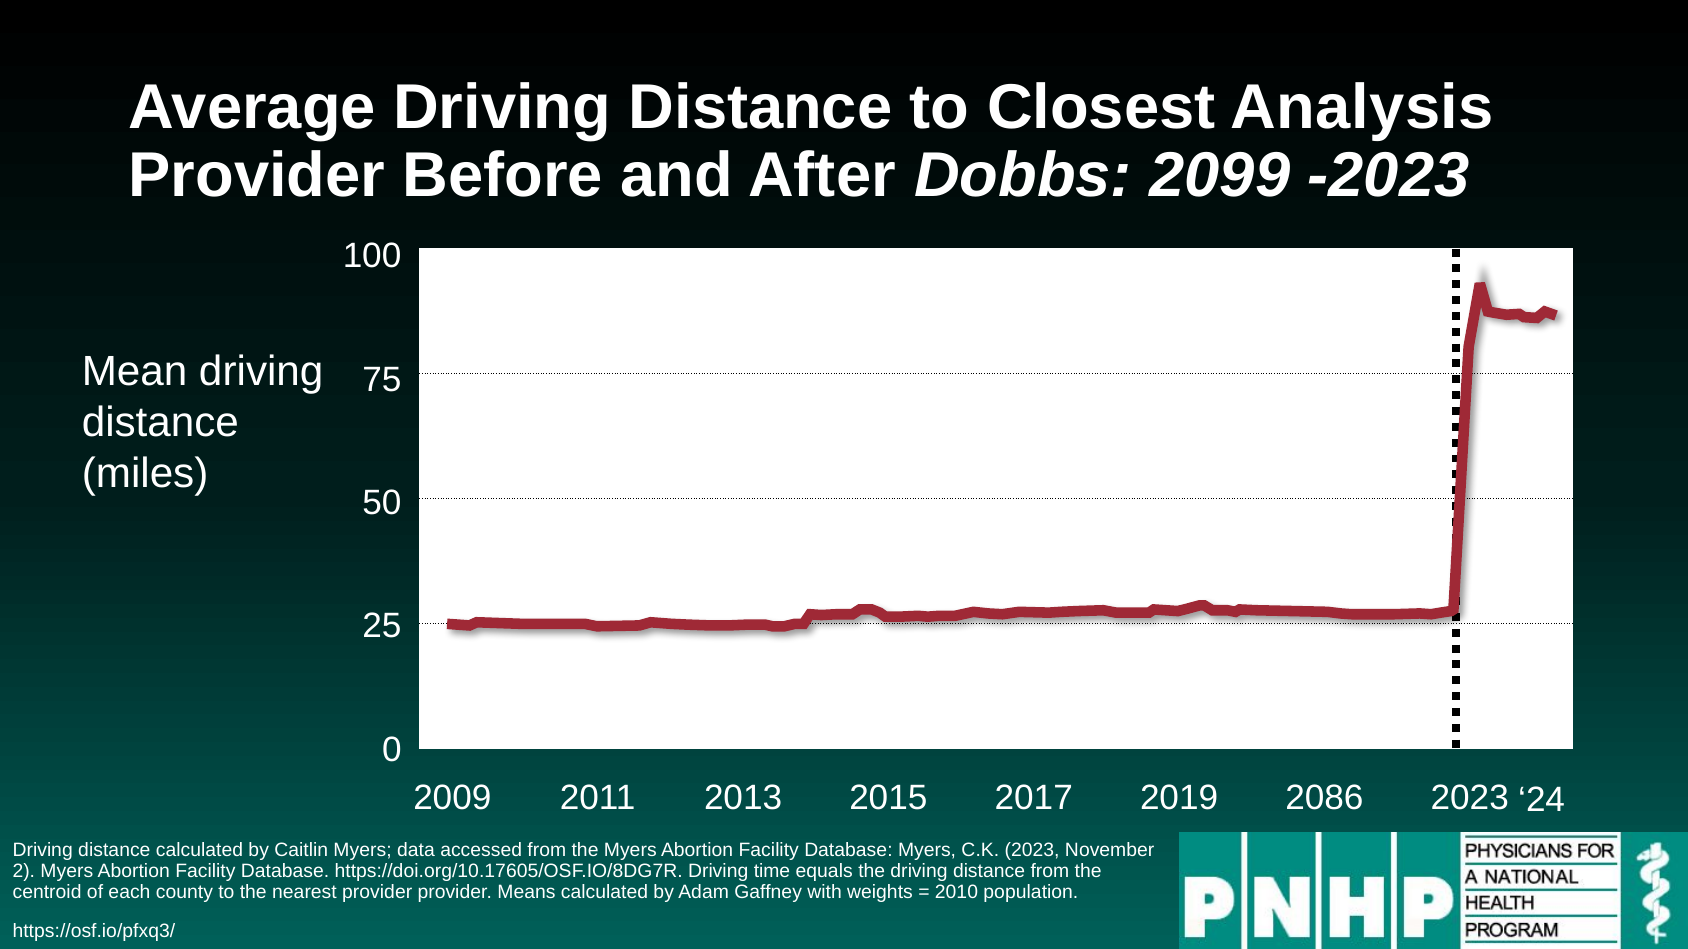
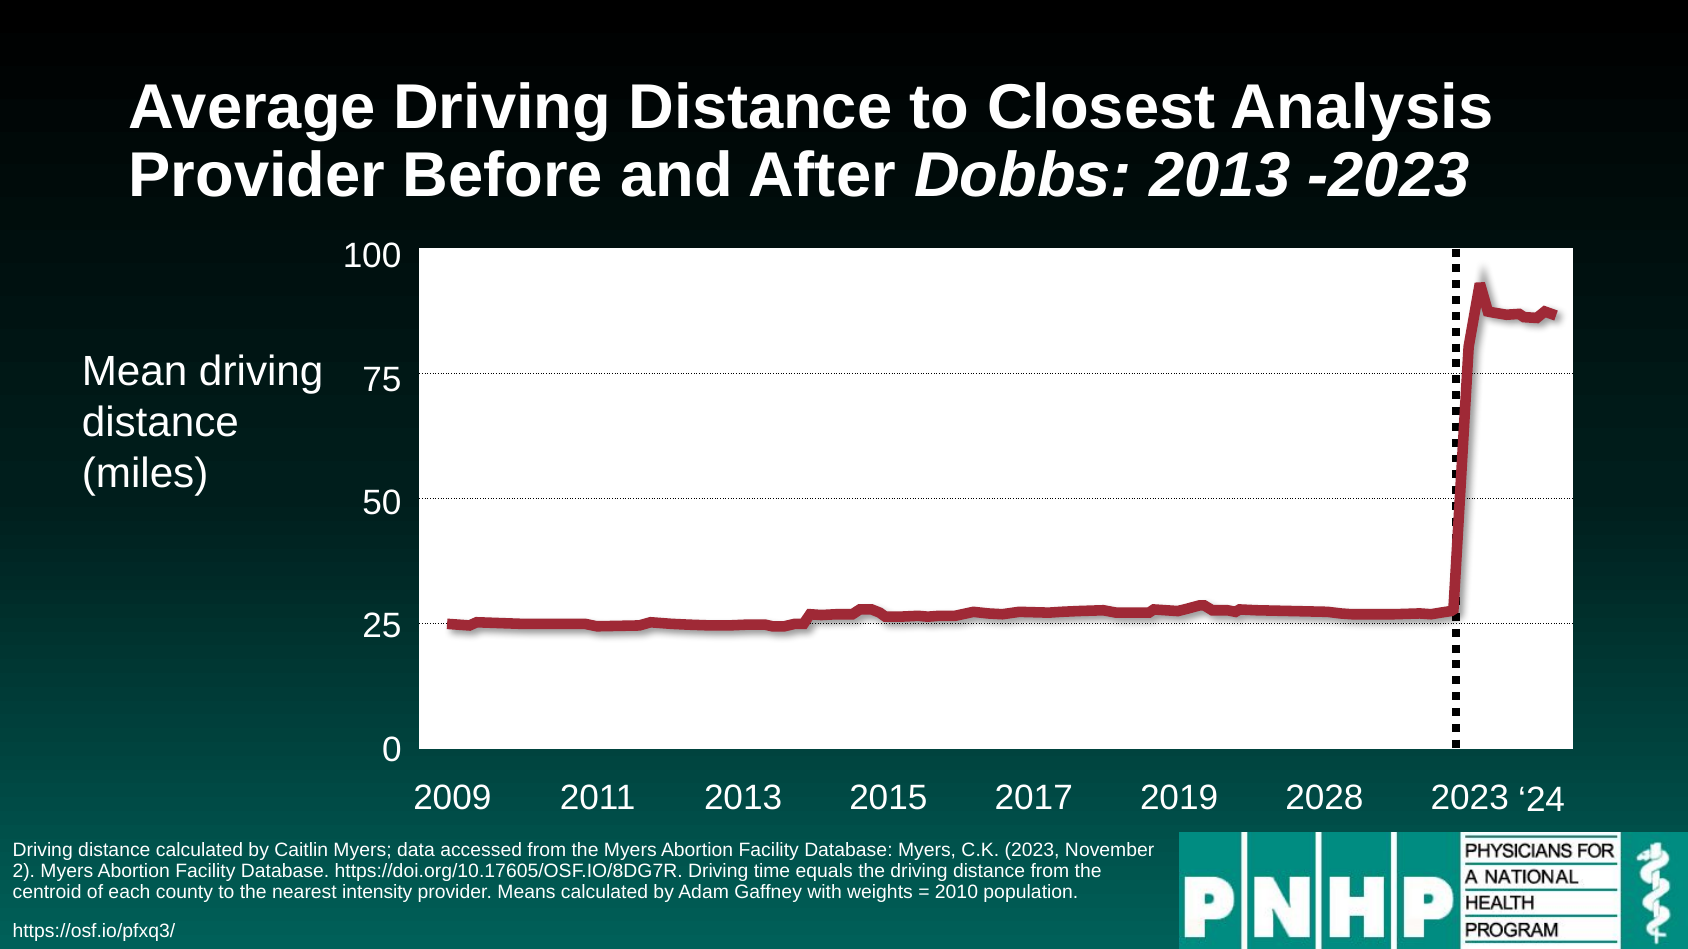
Dobbs 2099: 2099 -> 2013 (1220, 176)
2086: 2086 -> 2028 (1324, 799)
nearest provider: provider -> intensity (377, 893)
